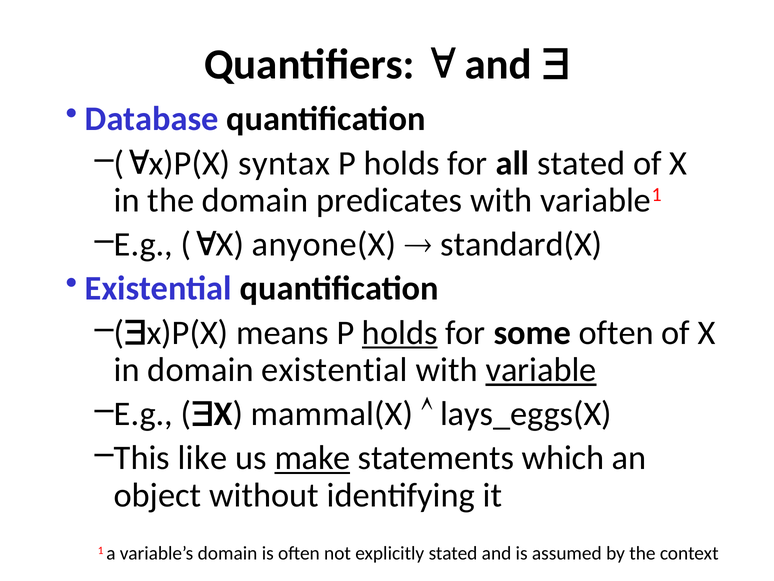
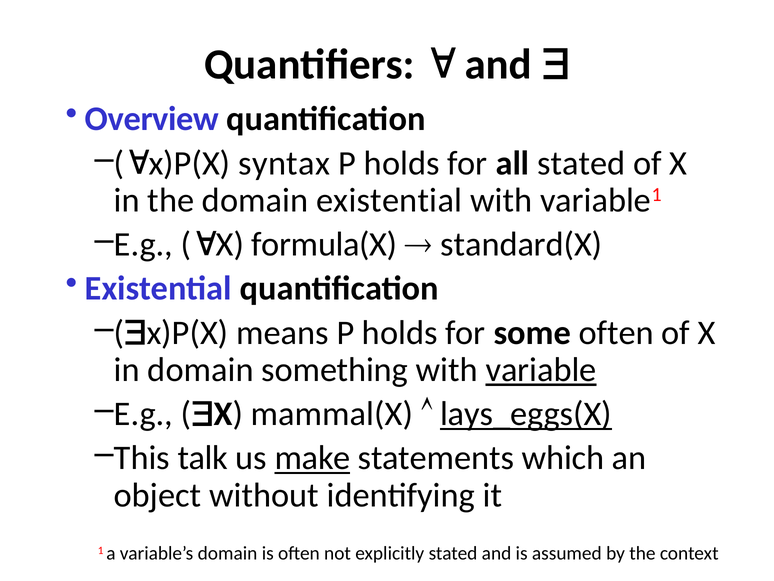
Database: Database -> Overview (152, 119)
domain predicates: predicates -> existential (389, 200)
anyone(X: anyone(X -> formula(X (324, 244)
holds underline: present -> none (400, 332)
domain existential: existential -> something (335, 370)
lays_eggs(X underline: none -> present (526, 414)
like: like -> talk (203, 458)
